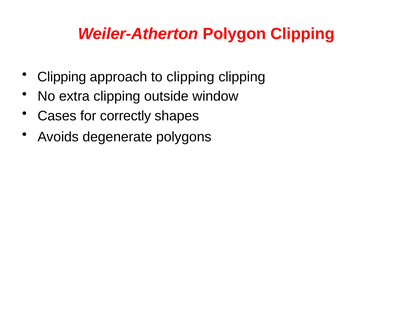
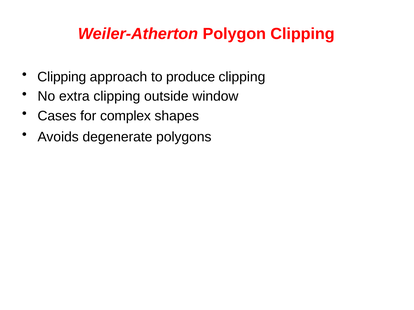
to clipping: clipping -> produce (191, 77)
correctly: correctly -> complex (126, 116)
